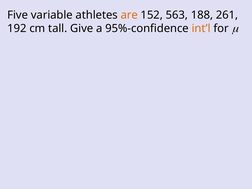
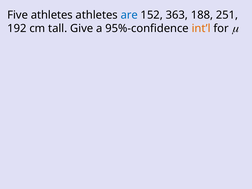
Five variable: variable -> athletes (52, 15)
are colour: orange -> blue (129, 15)
563: 563 -> 363 (177, 15)
261: 261 -> 251 (227, 15)
